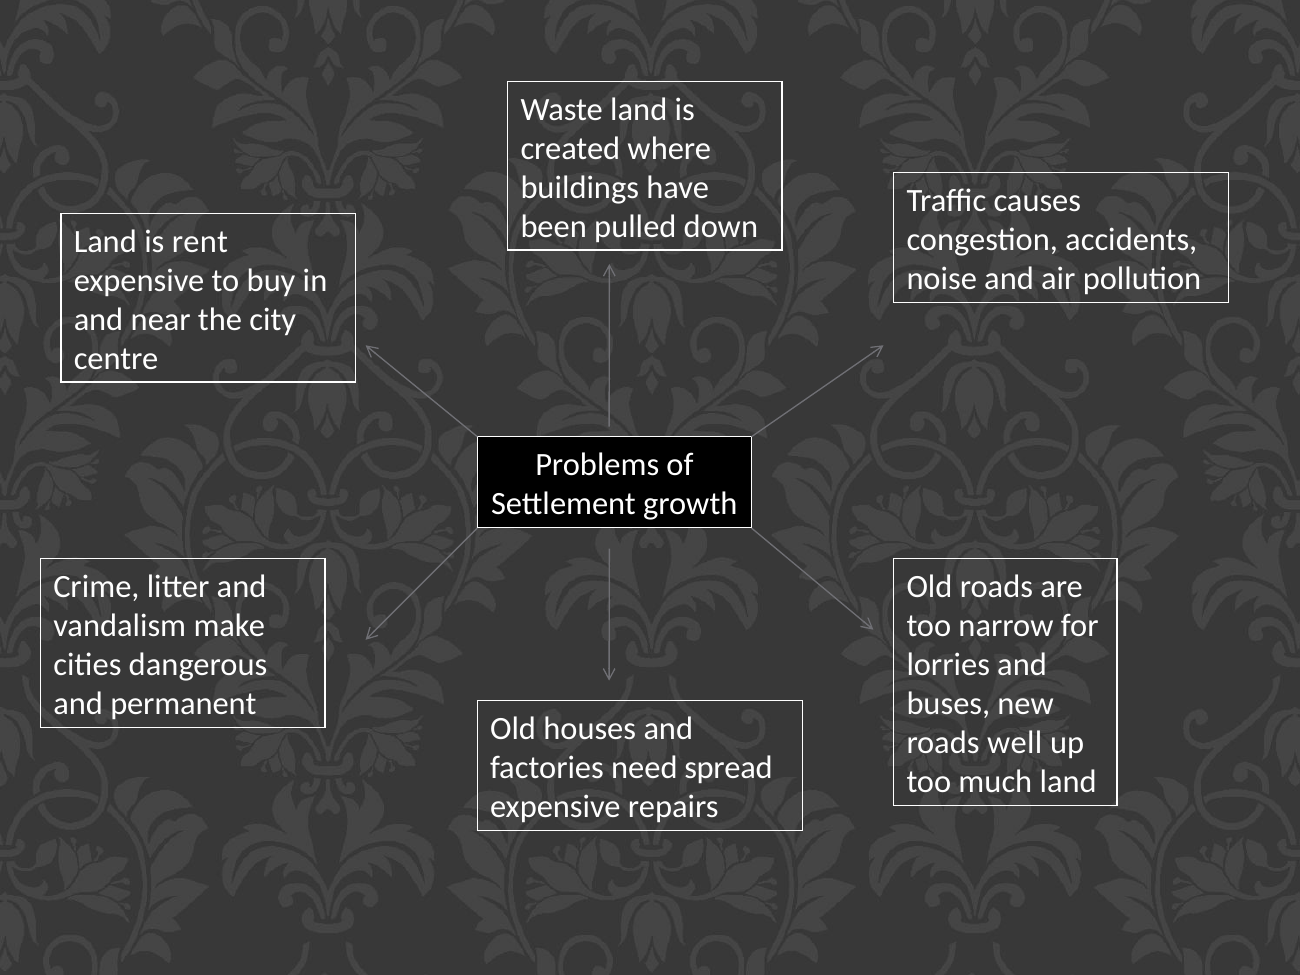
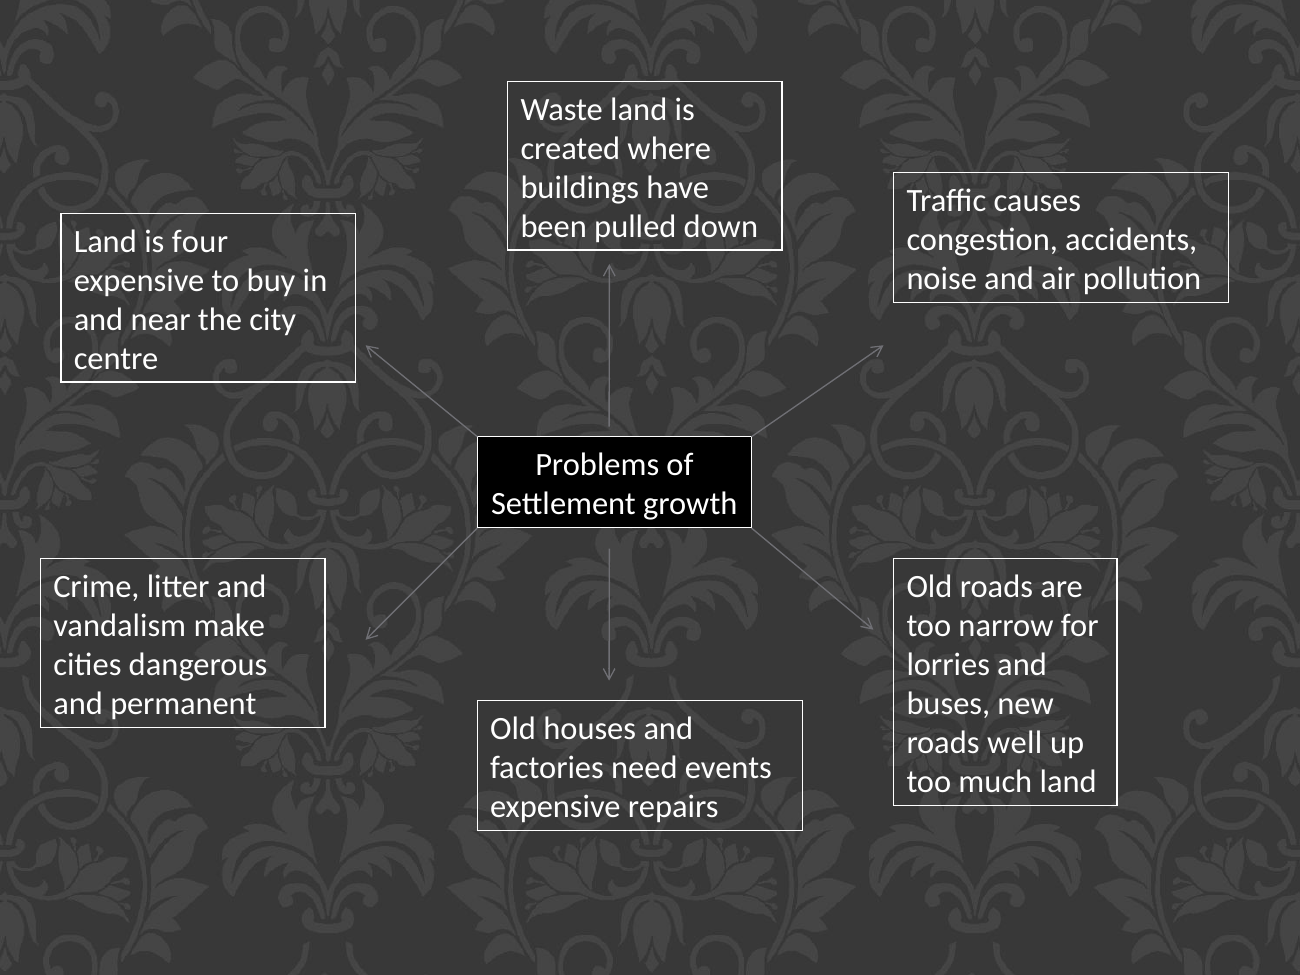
rent: rent -> four (200, 241)
spread: spread -> events (728, 768)
